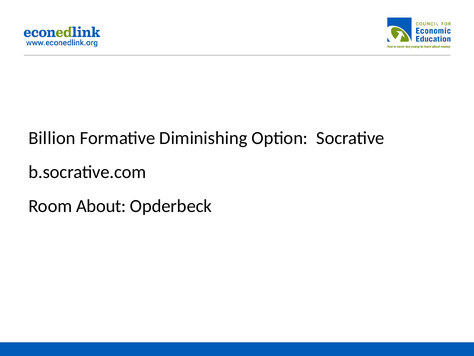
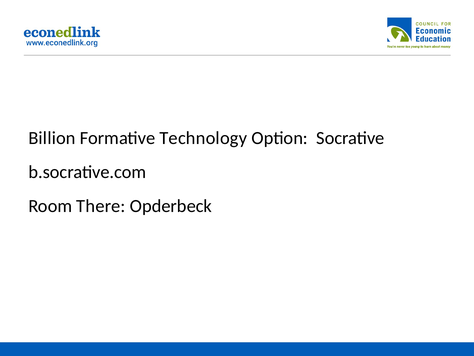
Diminishing: Diminishing -> Technology (203, 138)
About: About -> There (101, 206)
